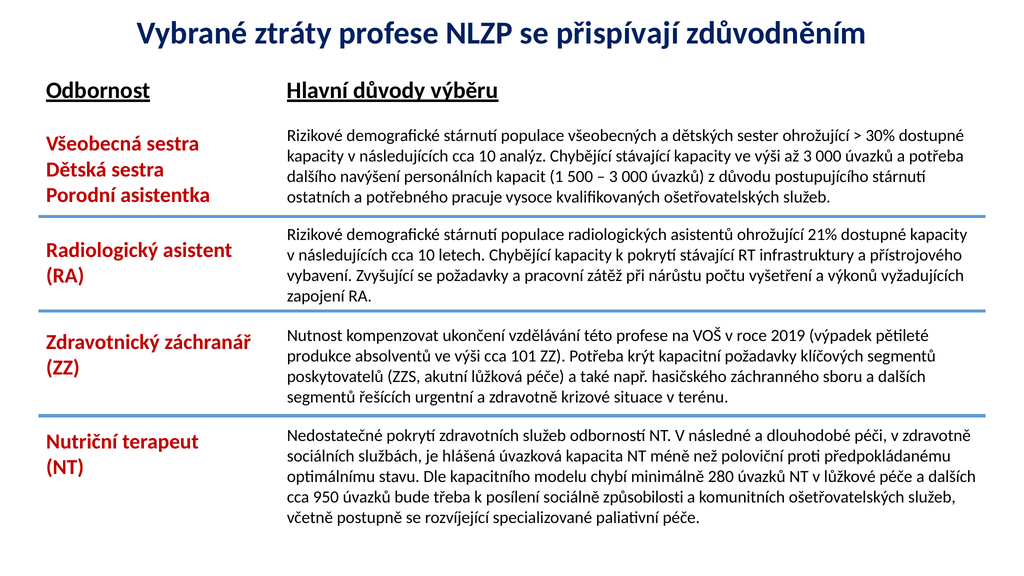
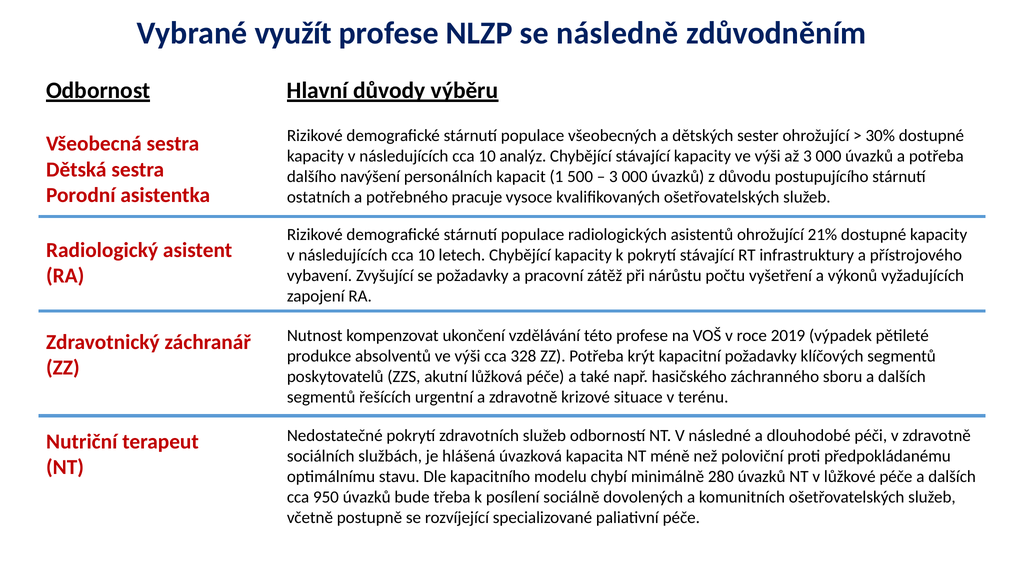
ztráty: ztráty -> využít (293, 33)
přispívají: přispívají -> následně (617, 33)
101: 101 -> 328 (523, 356)
způsobilosti: způsobilosti -> dovolených (643, 497)
